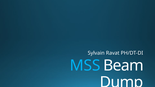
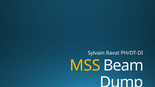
MSS colour: light blue -> yellow (85, 66)
